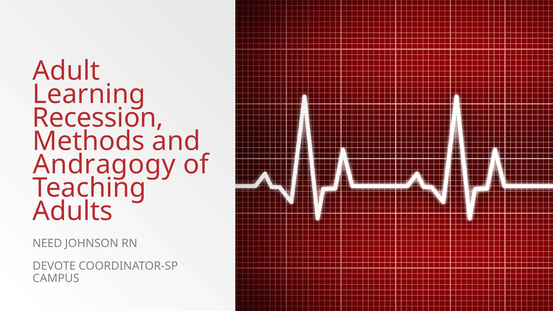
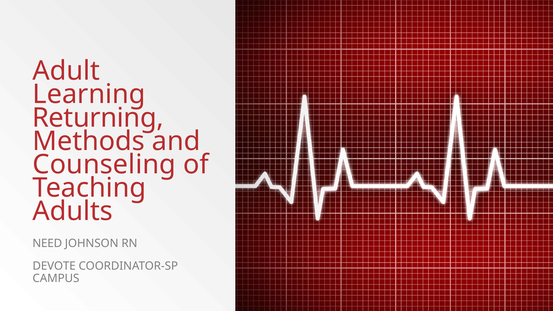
Recession: Recession -> Returning (98, 118)
Andragogy: Andragogy -> Counseling (104, 165)
